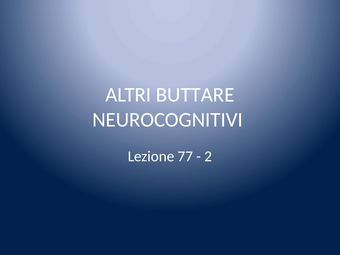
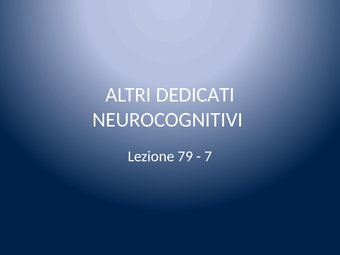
BUTTARE: BUTTARE -> DEDICATI (195, 95)
77: 77 -> 79 (185, 156)
2: 2 -> 7 (208, 156)
